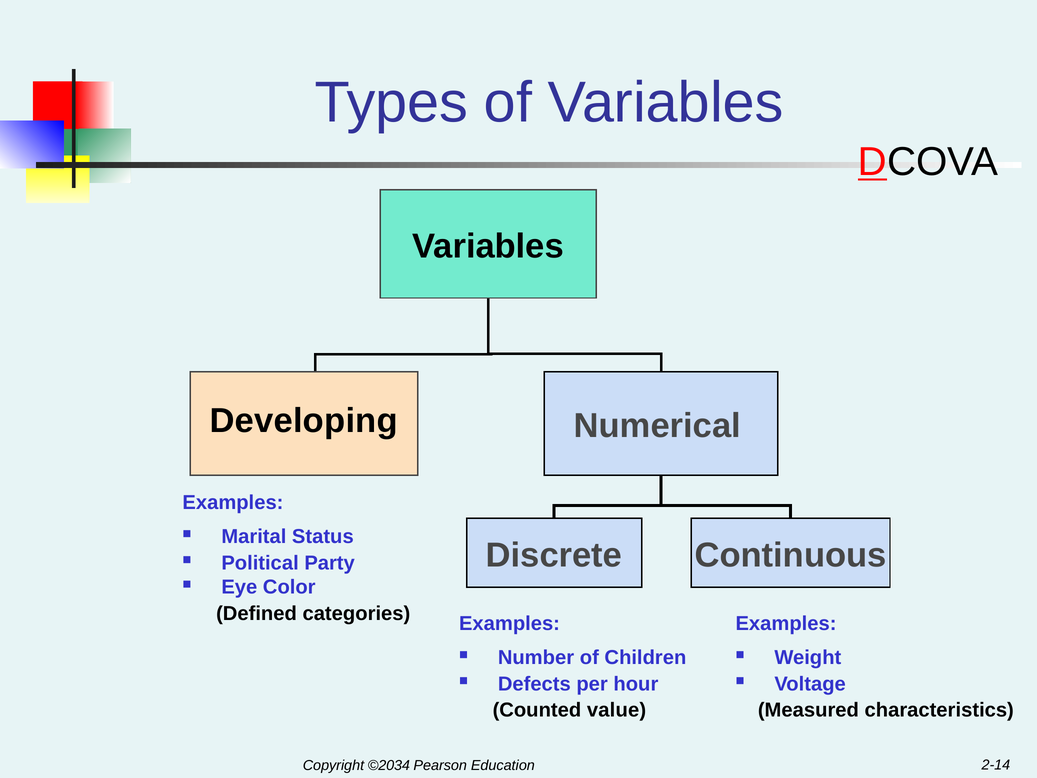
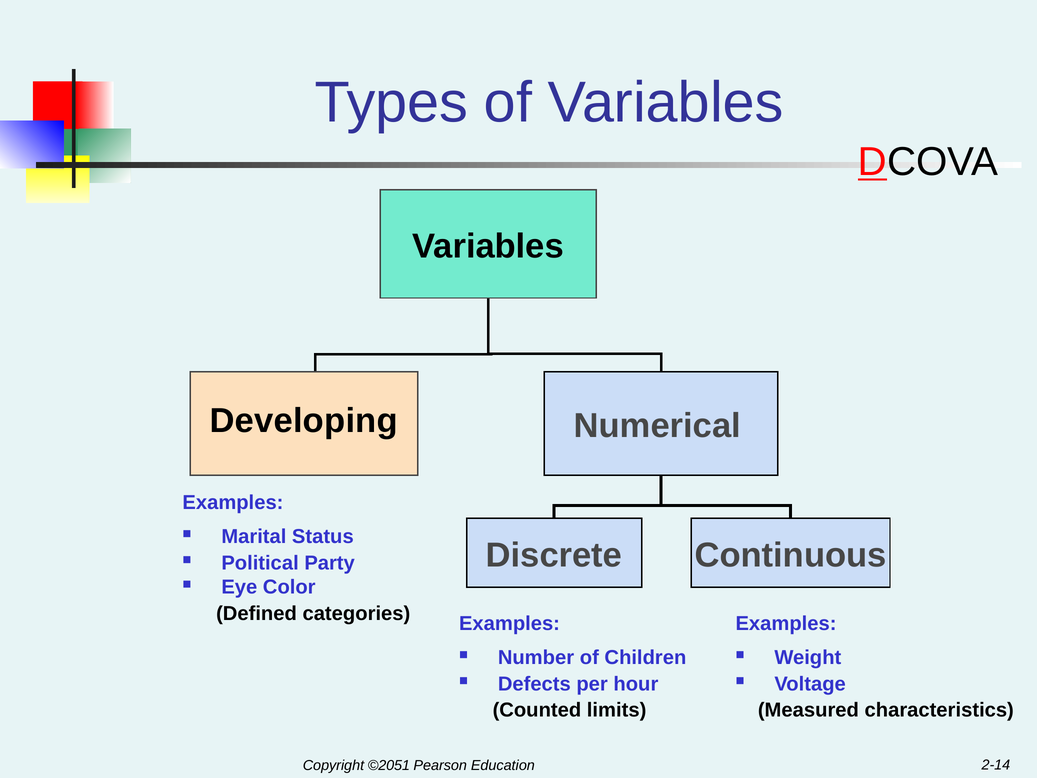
value: value -> limits (617, 710)
©2034: ©2034 -> ©2051 (389, 765)
